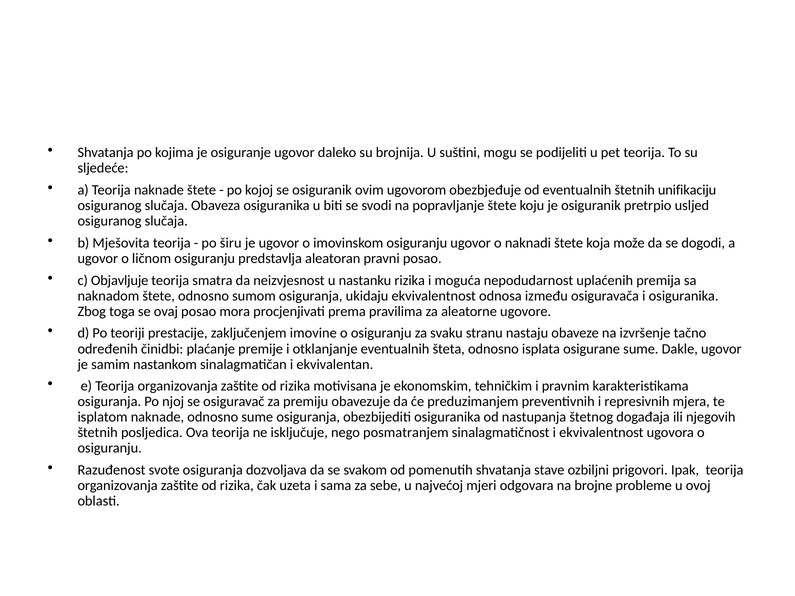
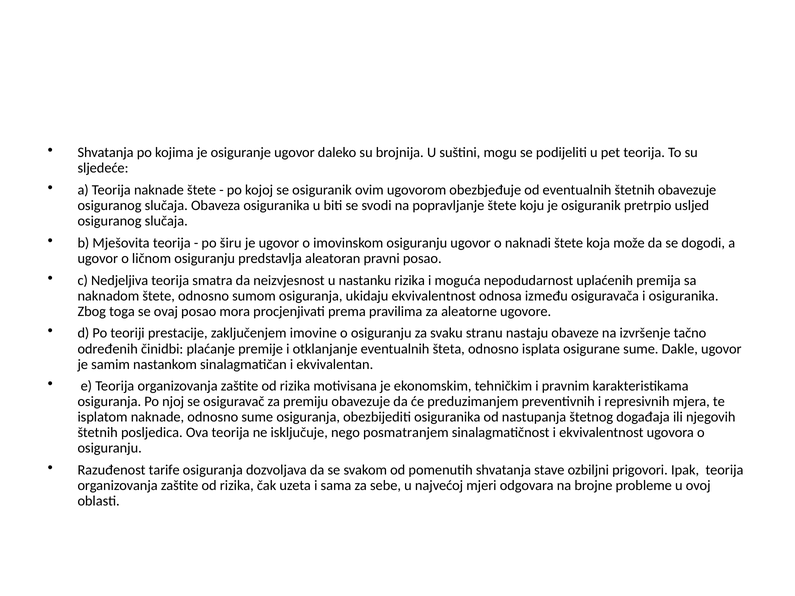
štetnih unifikaciju: unifikaciju -> obavezuje (687, 190)
Objavljuje: Objavljuje -> Nedjeljiva (120, 280)
svote: svote -> tarife (164, 470)
